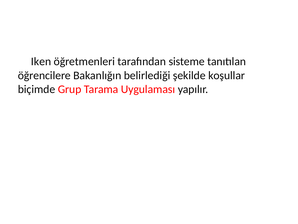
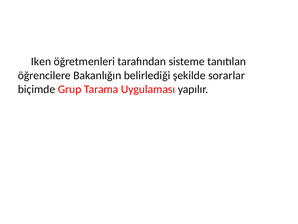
koşullar: koşullar -> sorarlar (227, 75)
